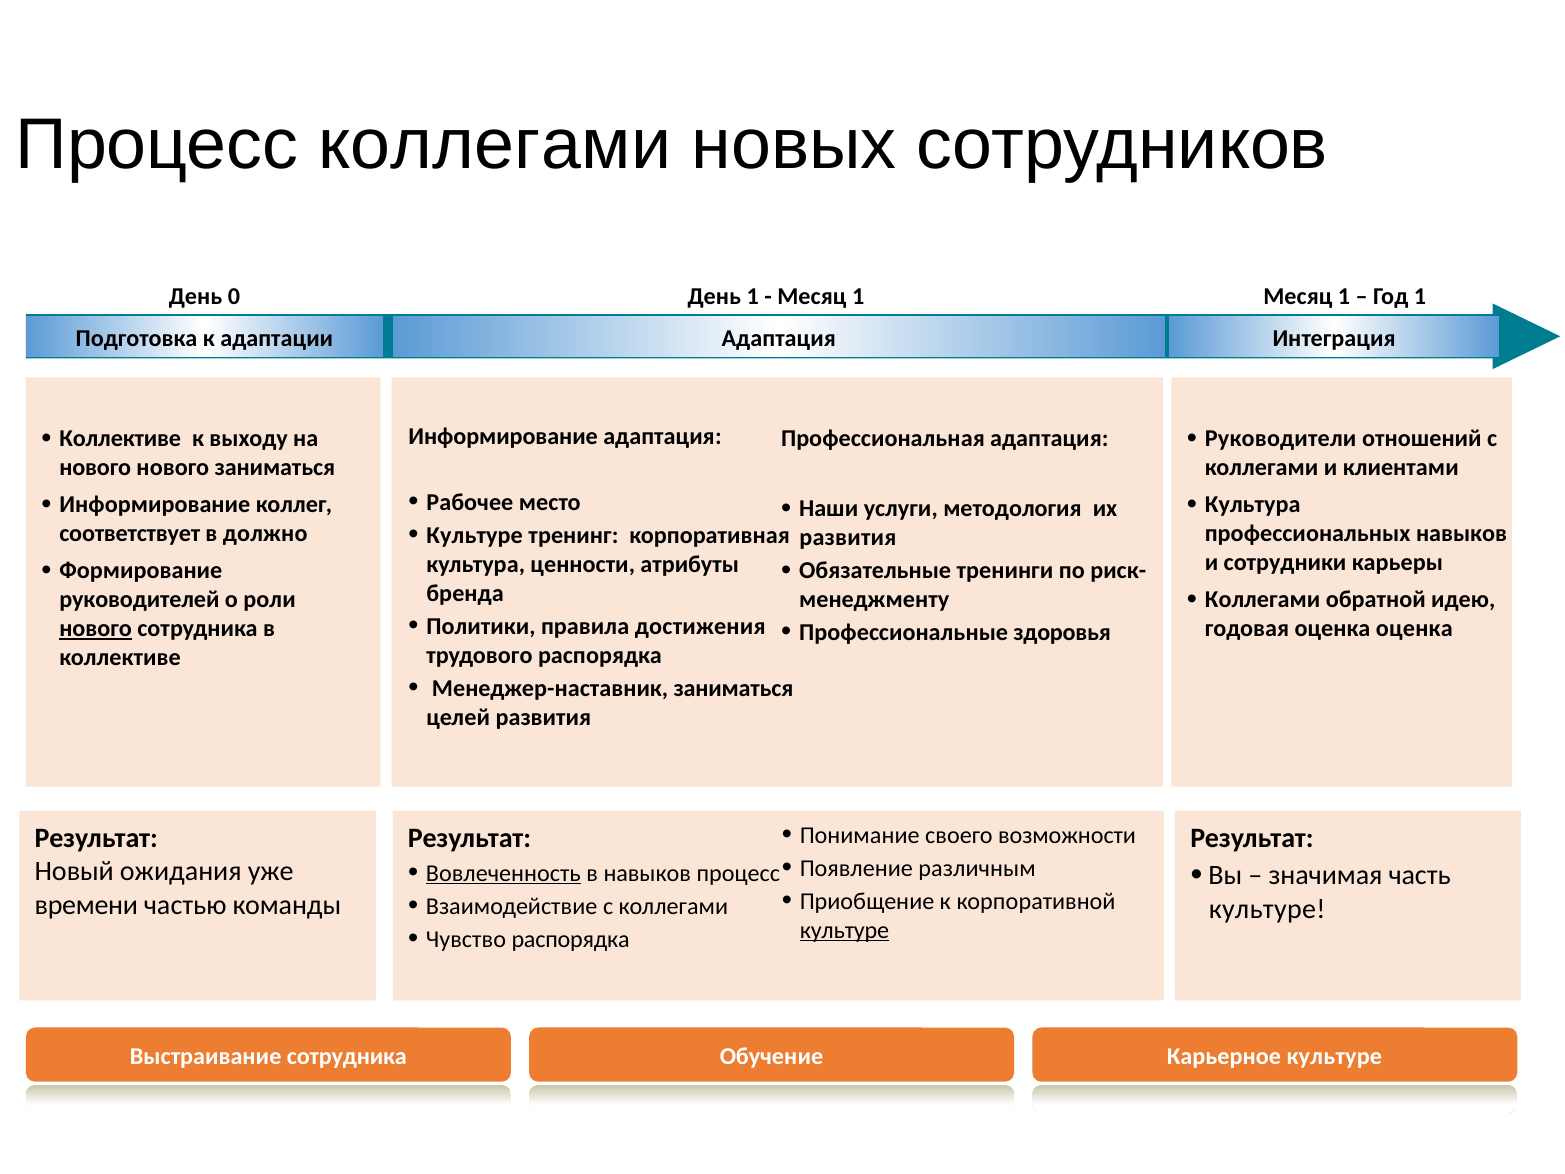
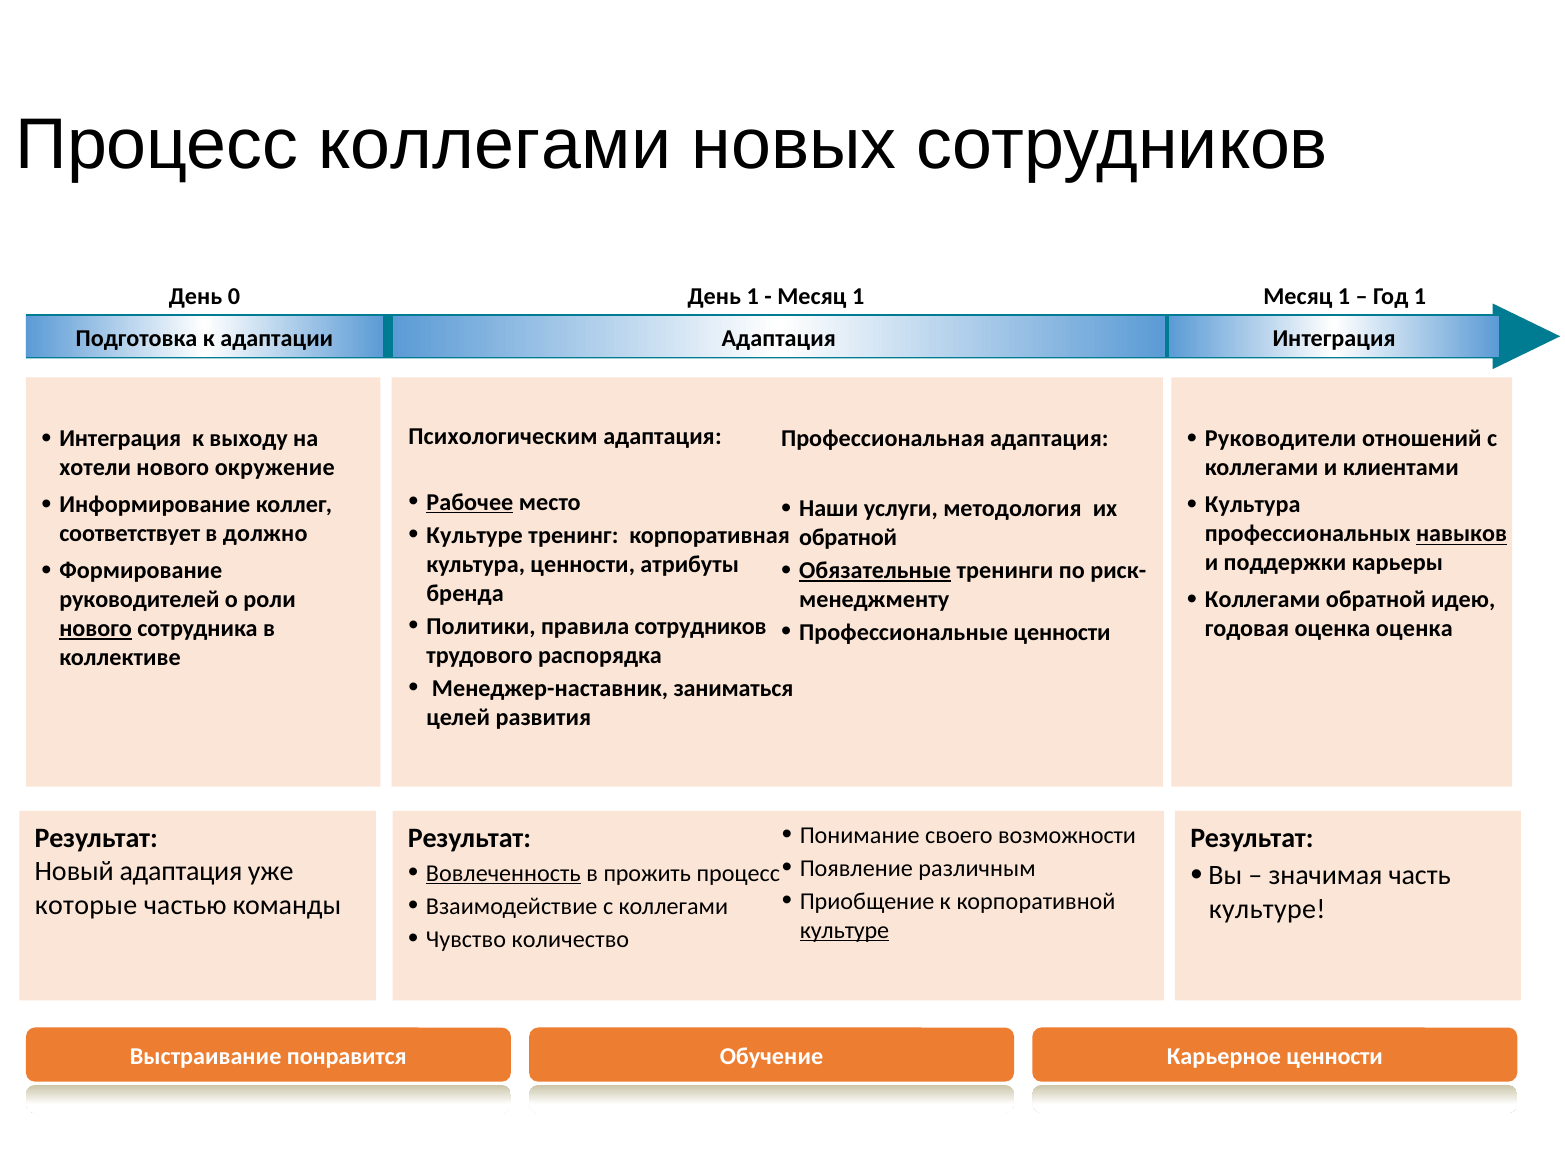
Коллективе: Коллективе -> Интеграция (120, 439)
Информирование: Информирование -> Психологическим (503, 436)
нового: нового -> хотели (95, 468)
нового заниматься: заниматься -> окружение (275, 468)
Рабочее underline: none -> present (470, 502)
навыков underline: none -> present (1462, 534)
развития: развития -> обратной (848, 538)
сотрудники: сотрудники -> поддержки (1285, 563)
Обязательные underline: none -> present (875, 571)
правила достижения: достижения -> сотрудников (701, 626)
Профессиональные здоровья: здоровья -> ценности (1062, 633)
в навыков: навыков -> прожить (647, 873)
Новый ожидания: ожидания -> адаптация (181, 872)
времени: времени -> которые (86, 905)
Чувство распорядка: распорядка -> количество (570, 939)
Выстраивание сотрудника: сотрудника -> понравится (347, 1056)
Карьерное культуре: культуре -> ценности (1335, 1056)
